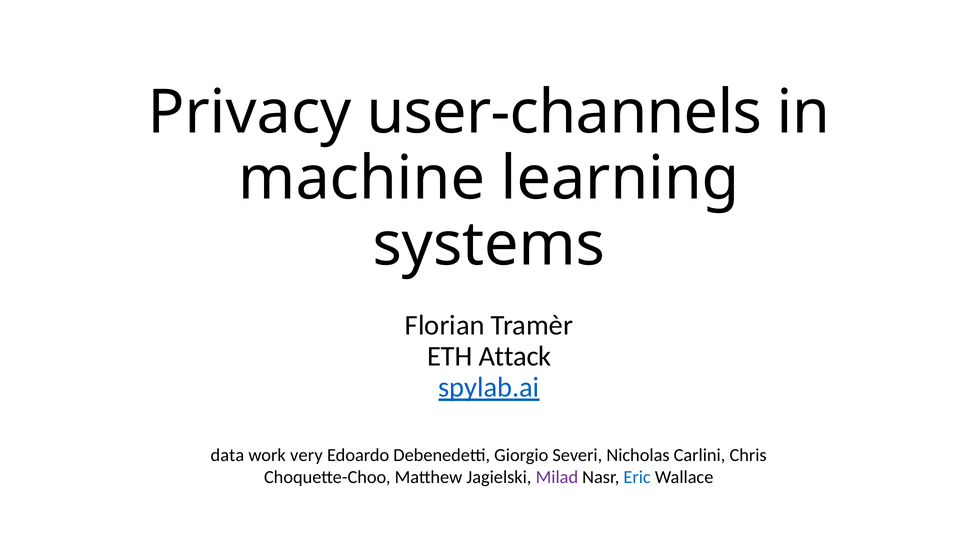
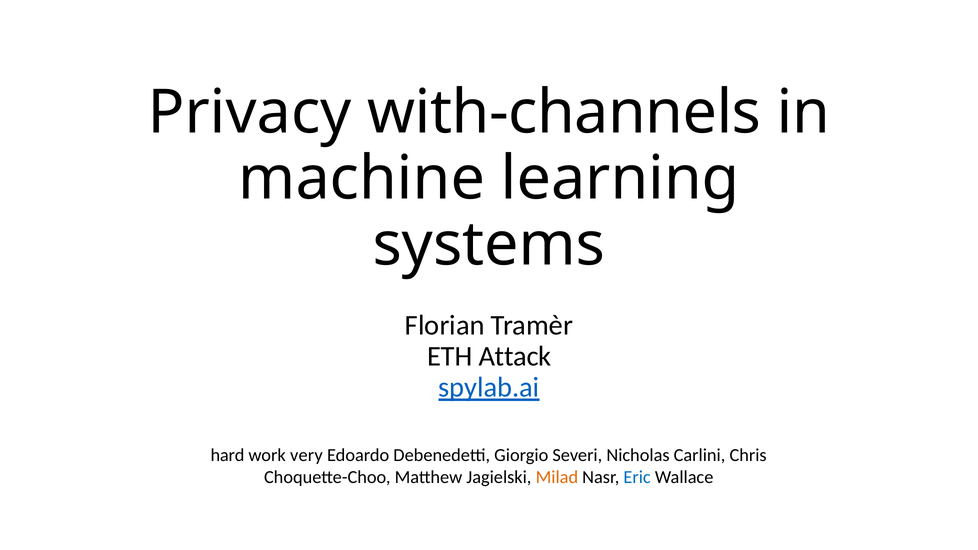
user-channels: user-channels -> with-channels (564, 112)
data: data -> hard (227, 455)
Milad colour: purple -> orange (557, 477)
